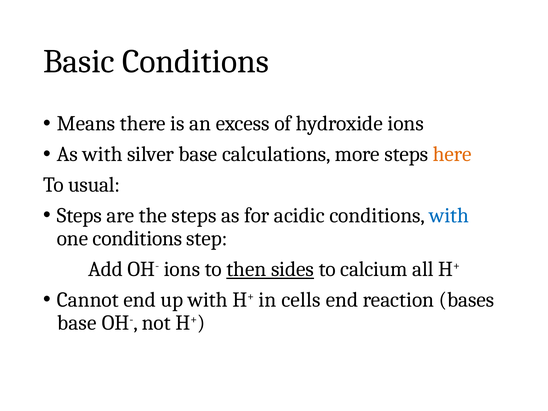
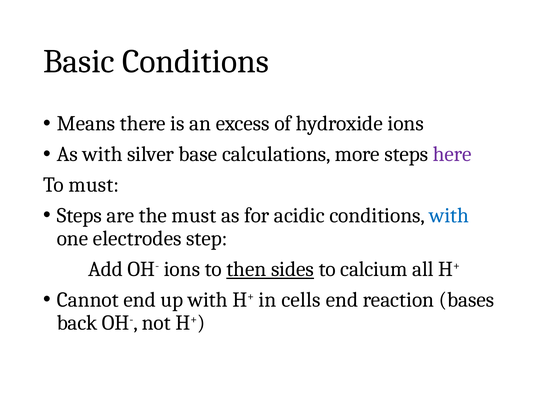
here colour: orange -> purple (452, 154)
To usual: usual -> must (94, 185)
the steps: steps -> must (194, 215)
one conditions: conditions -> electrodes (137, 238)
base: base -> back (77, 323)
